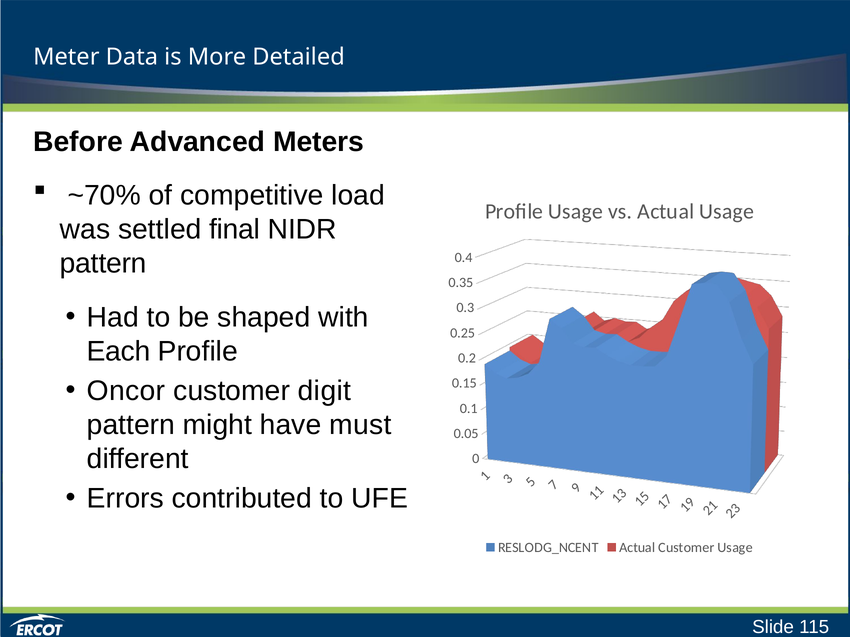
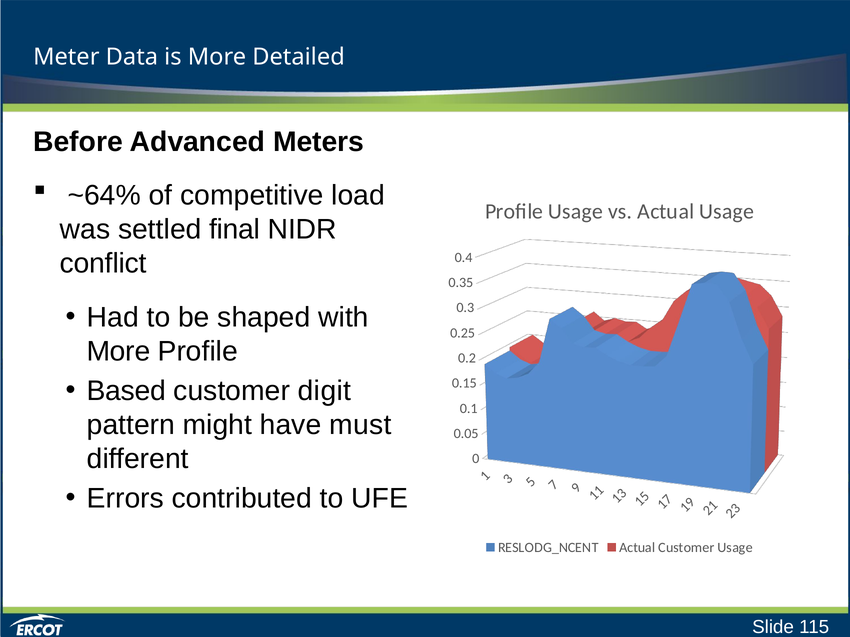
~70%: ~70% -> ~64% (104, 196)
pattern: pattern -> conflict (103, 264)
Each: Each -> More (118, 351)
Oncor: Oncor -> Based (126, 391)
